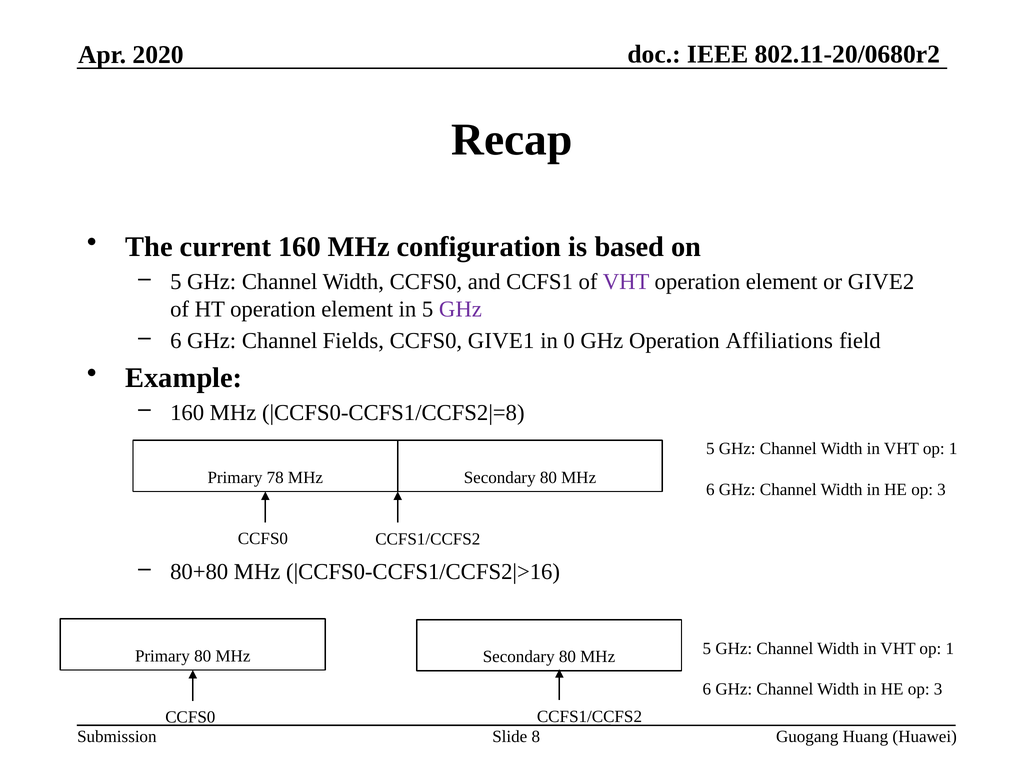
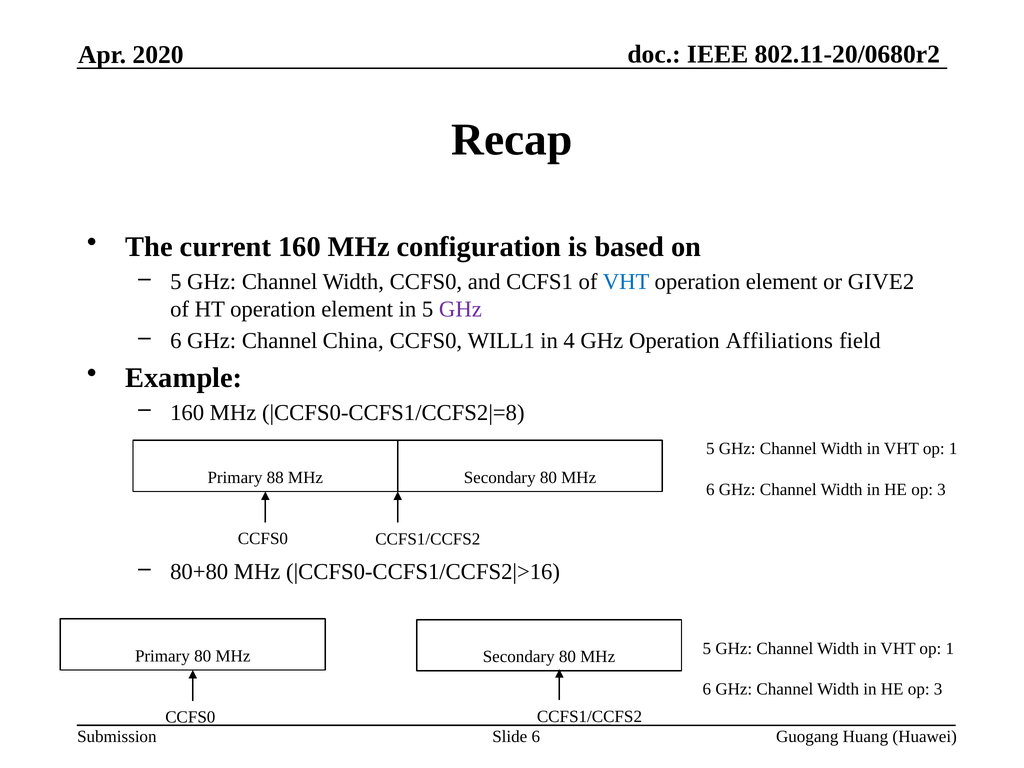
VHT colour: purple -> blue (626, 282)
Fields: Fields -> China (353, 341)
GIVE1: GIVE1 -> WILL1 (501, 341)
0: 0 -> 4 (569, 341)
78: 78 -> 88 (275, 477)
Slide 8: 8 -> 6 (536, 737)
